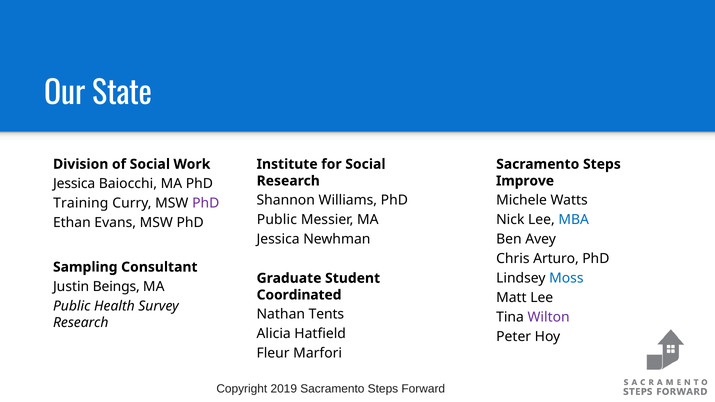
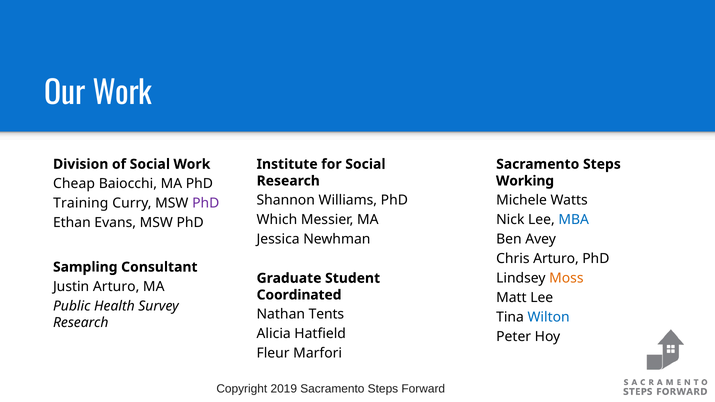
Our State: State -> Work (122, 94)
Improve: Improve -> Working (525, 181)
Jessica: Jessica -> Cheap (74, 184)
Public: Public -> Which (277, 220)
Moss colour: blue -> orange (566, 278)
Justin Beings: Beings -> Arturo (116, 287)
Wilton colour: purple -> blue (549, 317)
